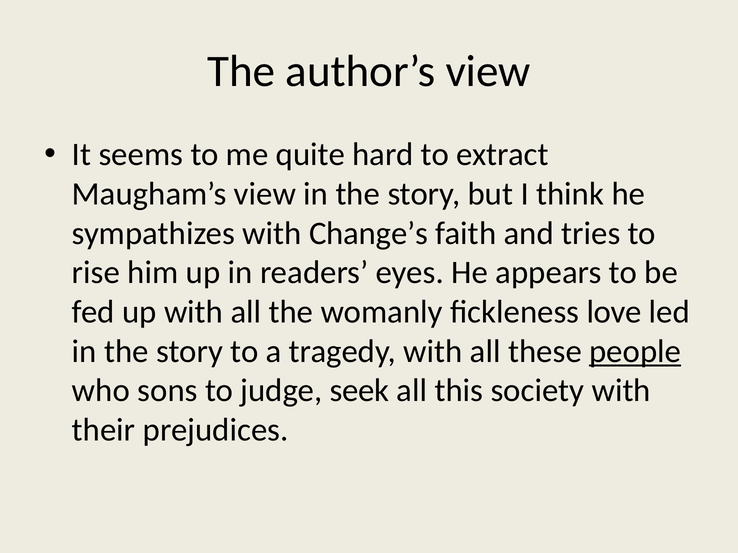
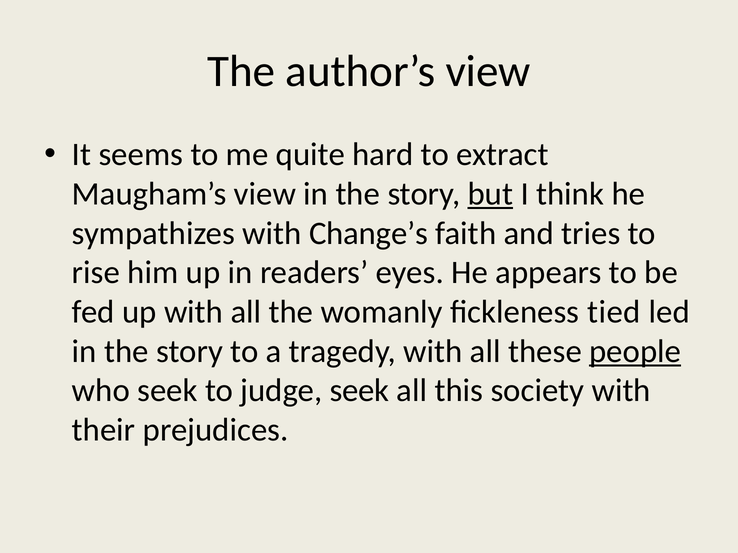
but underline: none -> present (490, 194)
love: love -> tied (614, 312)
who sons: sons -> seek (167, 391)
